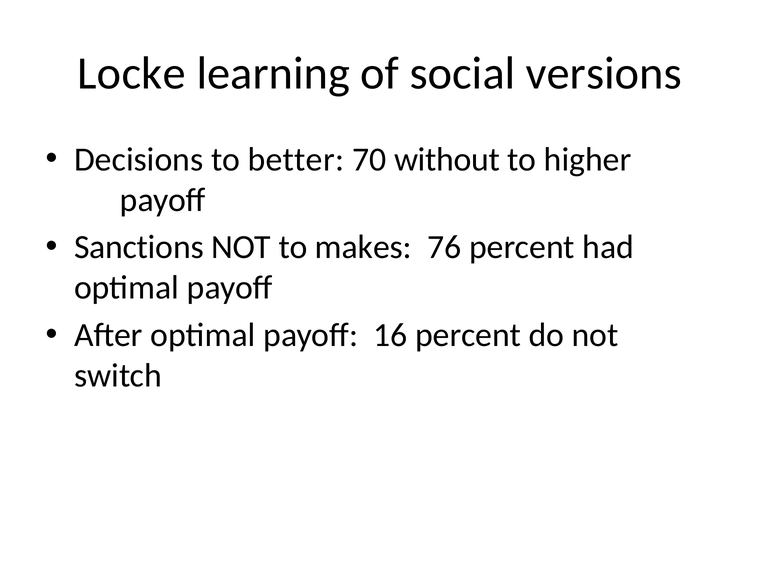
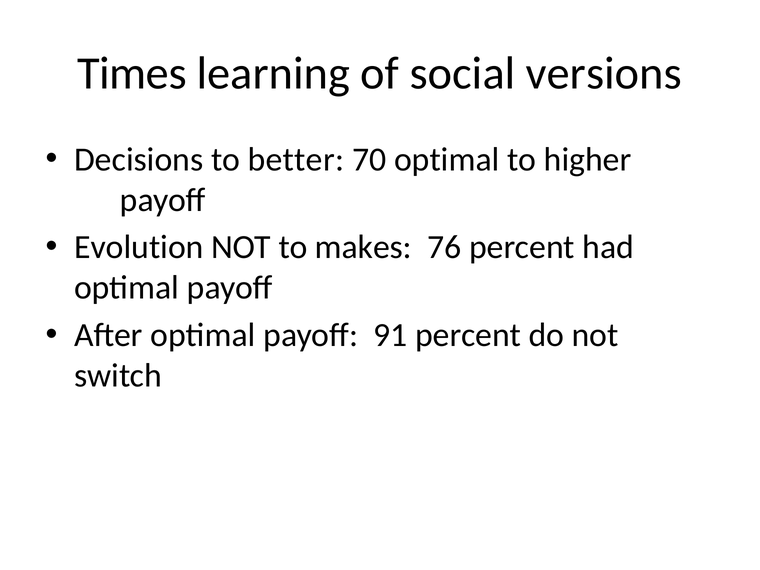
Locke: Locke -> Times (132, 74)
70 without: without -> optimal (447, 159)
Sanctions: Sanctions -> Evolution (139, 247)
16: 16 -> 91 (390, 335)
